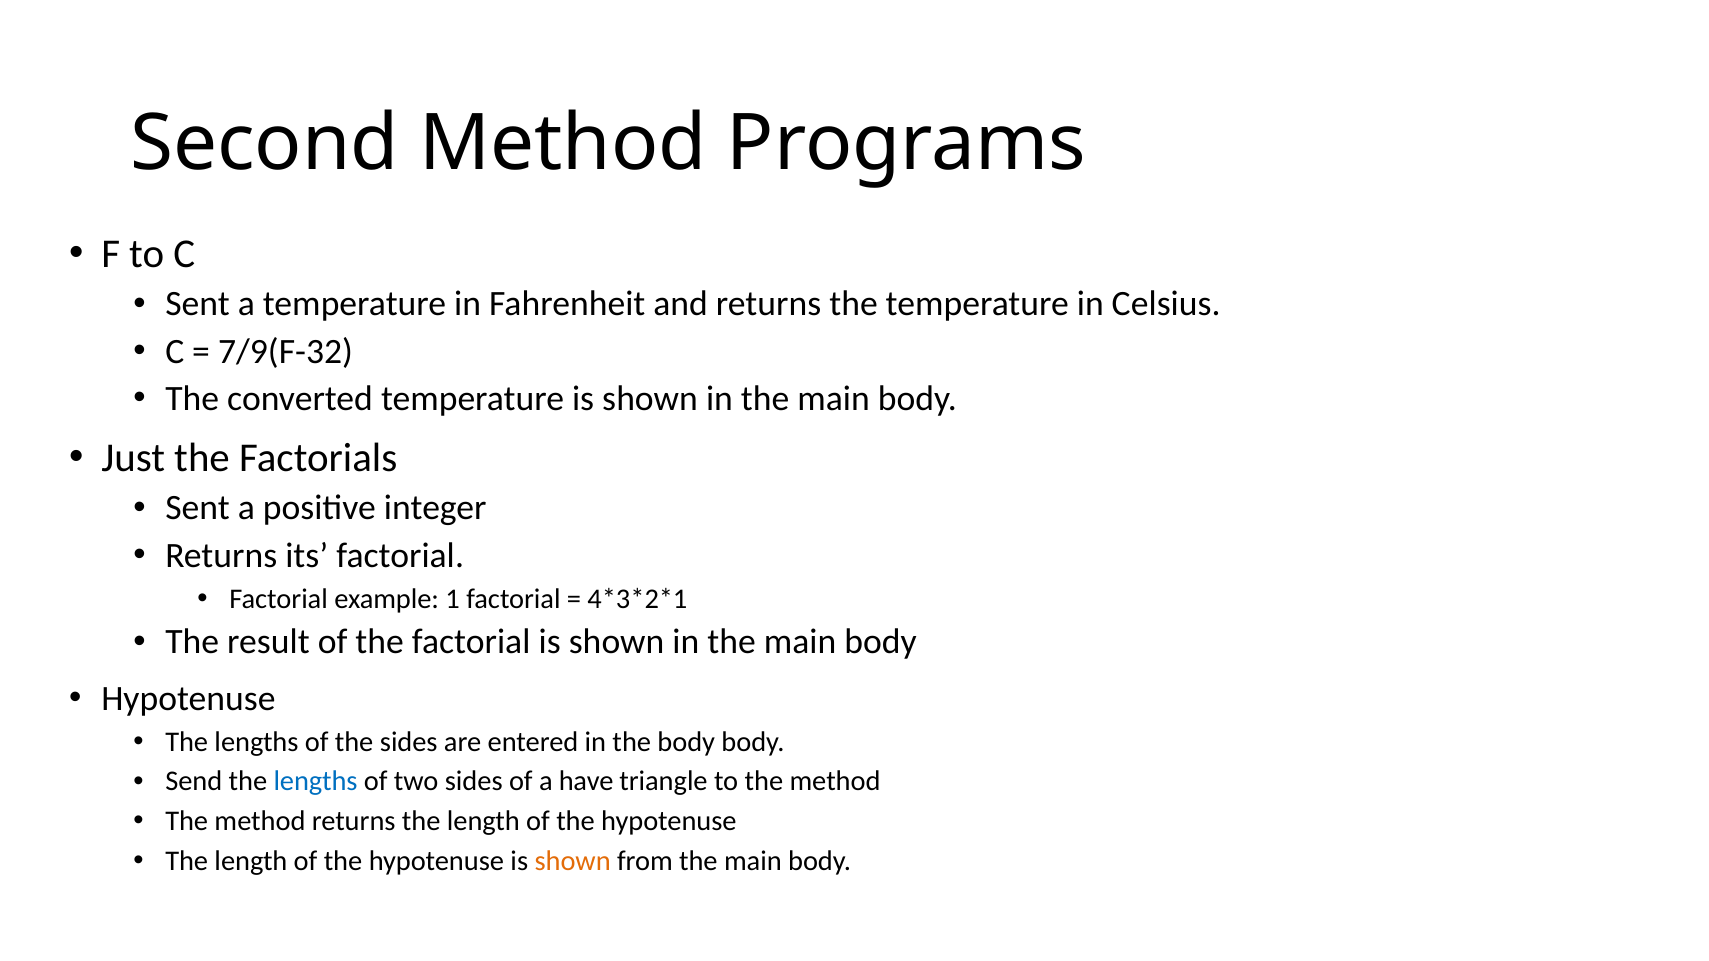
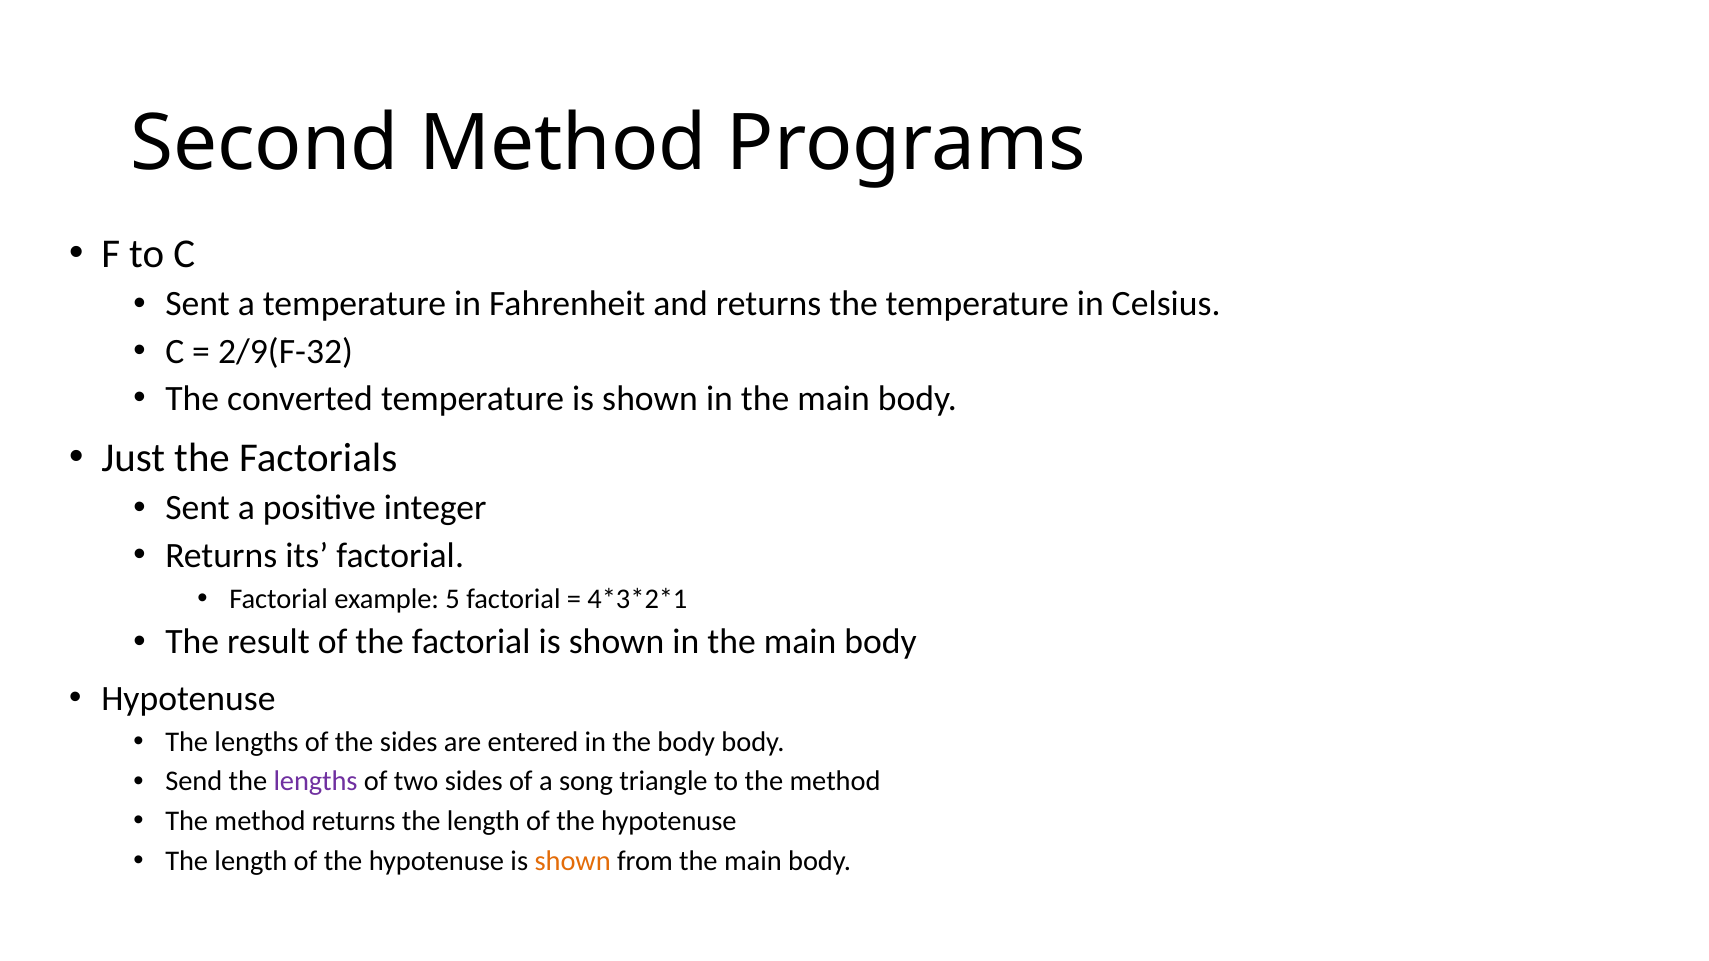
7/9(F-32: 7/9(F-32 -> 2/9(F-32 (286, 351)
1: 1 -> 5 (453, 599)
lengths colour: blue -> purple (316, 782)
have: have -> song (586, 782)
